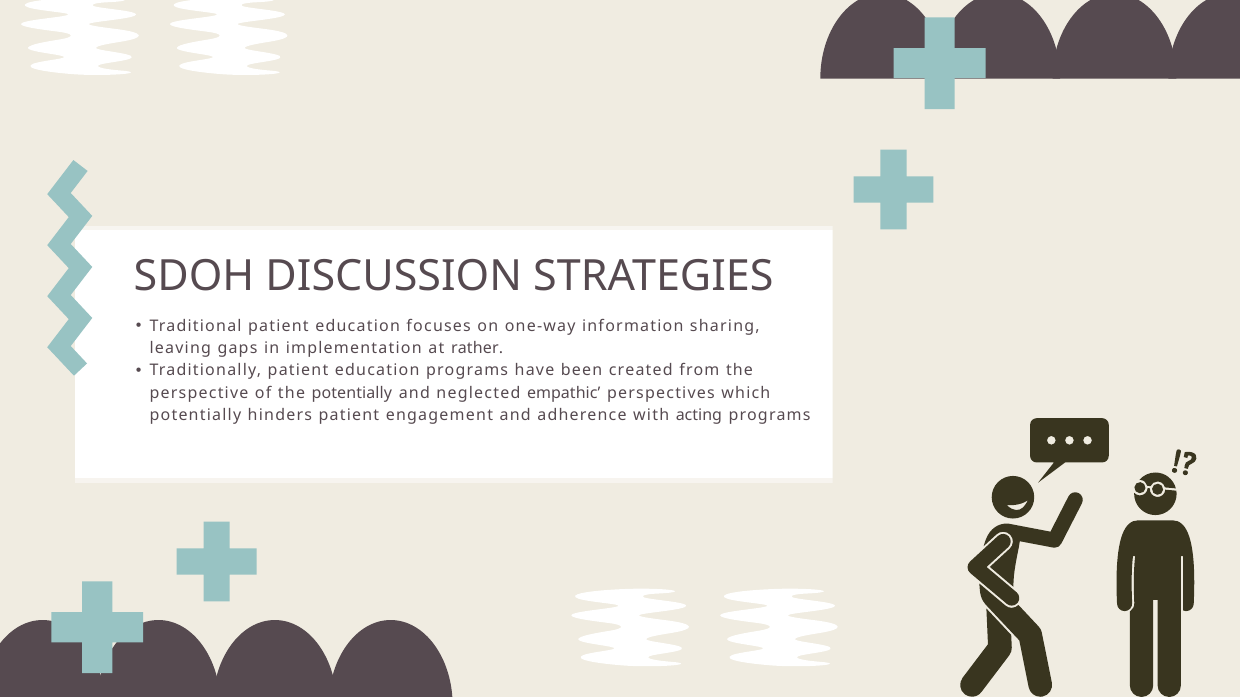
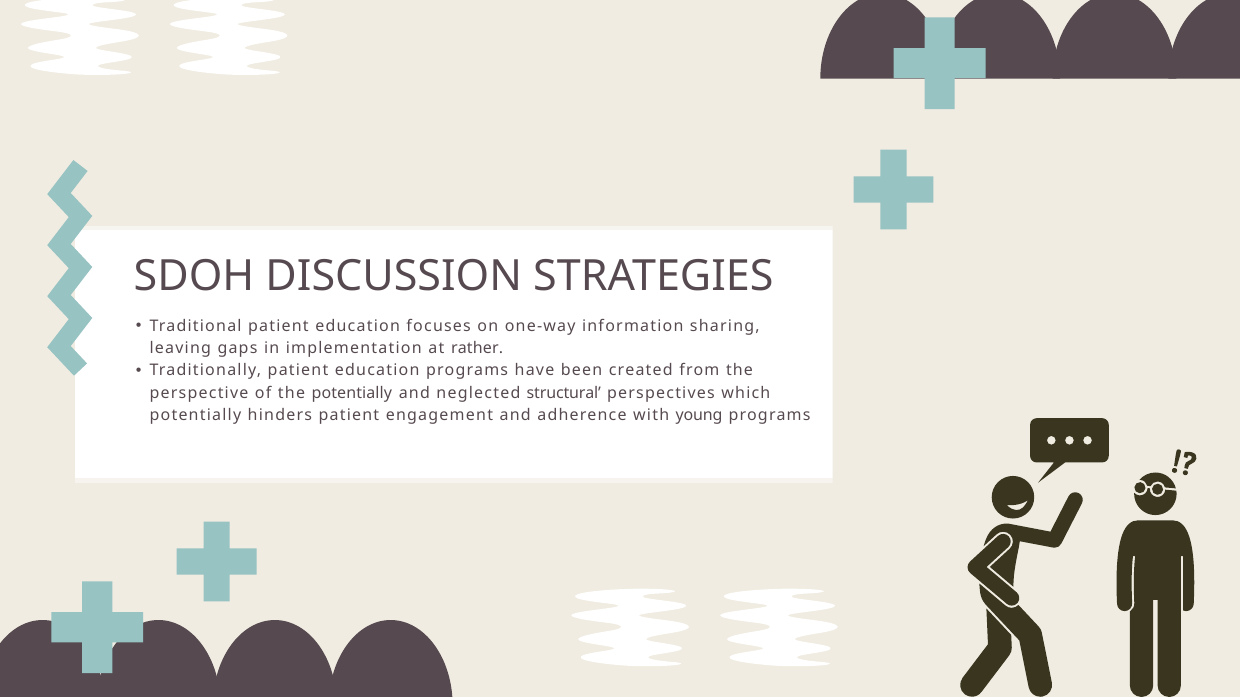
empathic: empathic -> structural (564, 393)
acting: acting -> young (699, 416)
